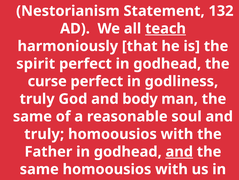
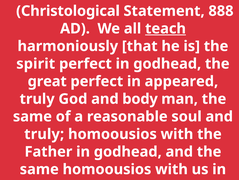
Nestorianism: Nestorianism -> Christological (68, 11)
132: 132 -> 888 (221, 11)
curse: curse -> great (47, 81)
godliness: godliness -> appeared (181, 81)
and underline: present -> none (179, 151)
